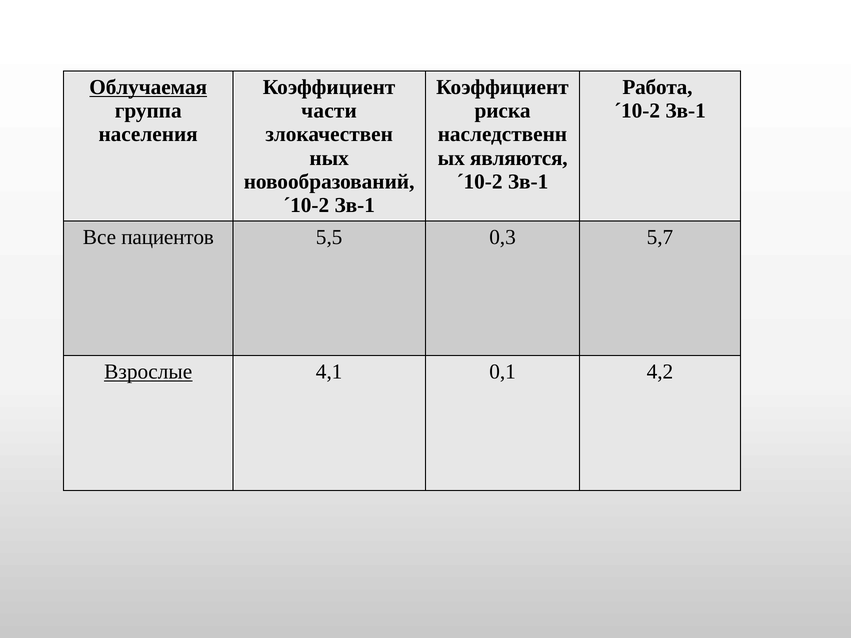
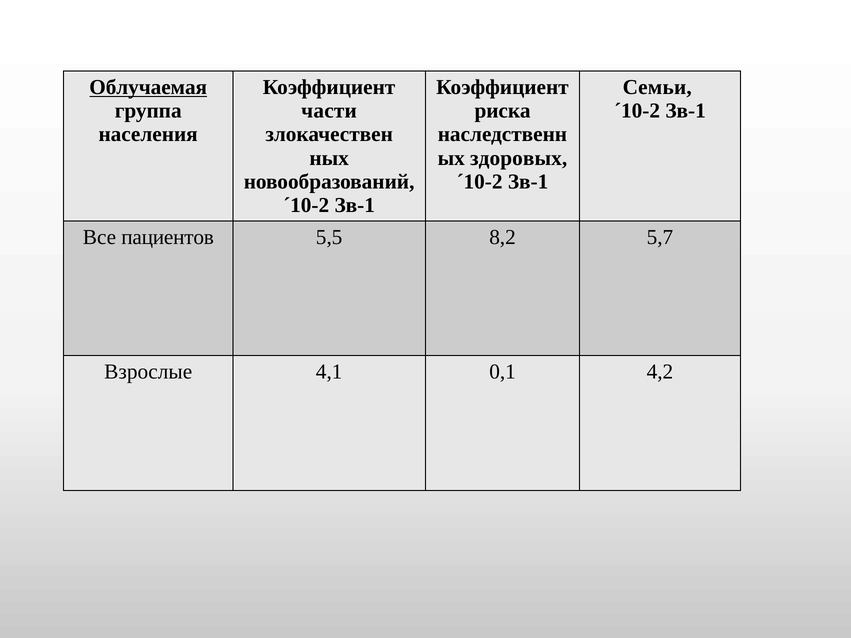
Работа: Работа -> Семьи (657, 87)
являются: являются -> здоровых (519, 158)
0,3: 0,3 -> 8,2 (503, 237)
Взрослые underline: present -> none (148, 372)
